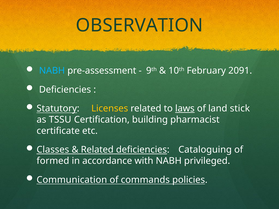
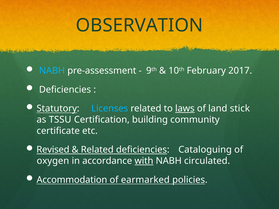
2091: 2091 -> 2017 (240, 71)
Licenses colour: yellow -> light blue (110, 109)
pharmacist: pharmacist -> community (195, 120)
Classes: Classes -> Revised (53, 150)
formed: formed -> oxygen (53, 161)
with underline: none -> present (144, 161)
privileged: privileged -> circulated (207, 161)
Communication: Communication -> Accommodation (72, 180)
commands: commands -> earmarked (145, 180)
